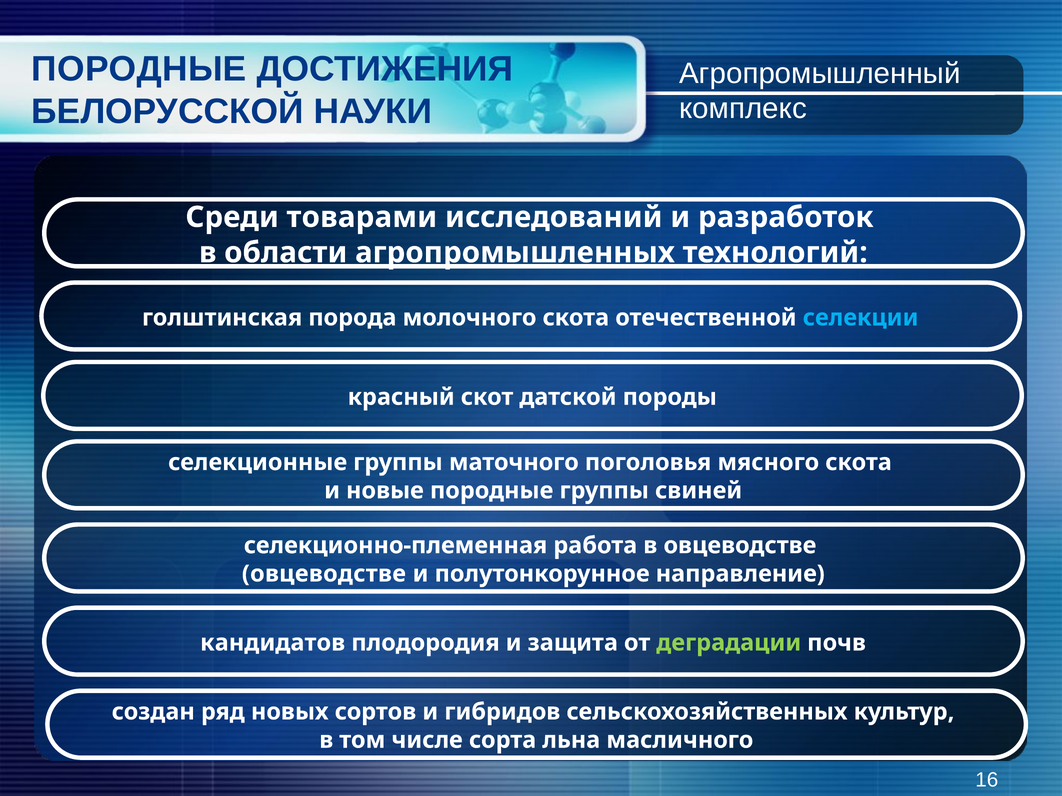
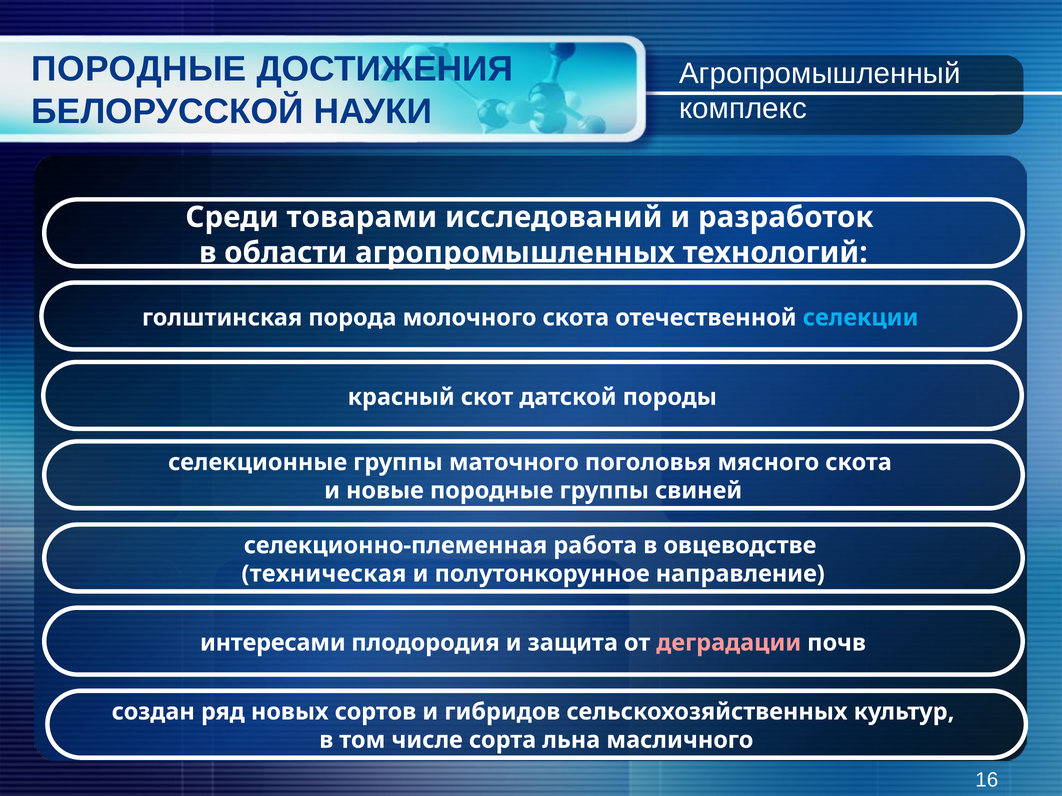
овцеводстве: овцеводстве -> техническая (324, 574)
кандидатов: кандидатов -> интересами (273, 643)
деградации colour: light green -> pink (729, 643)
